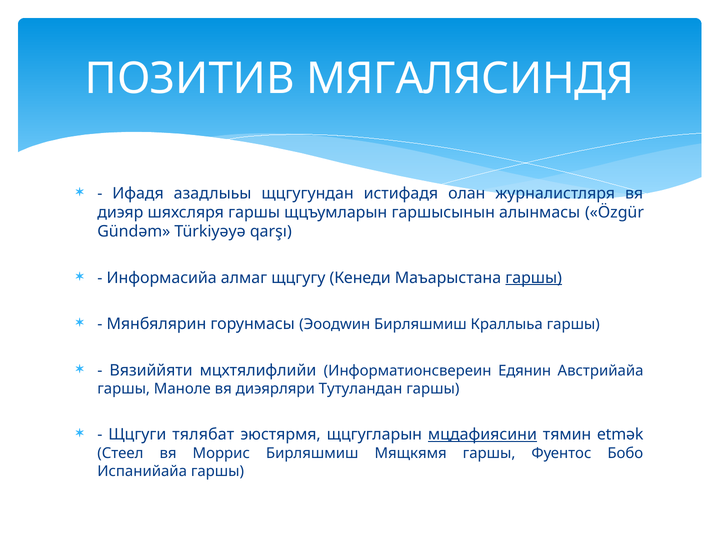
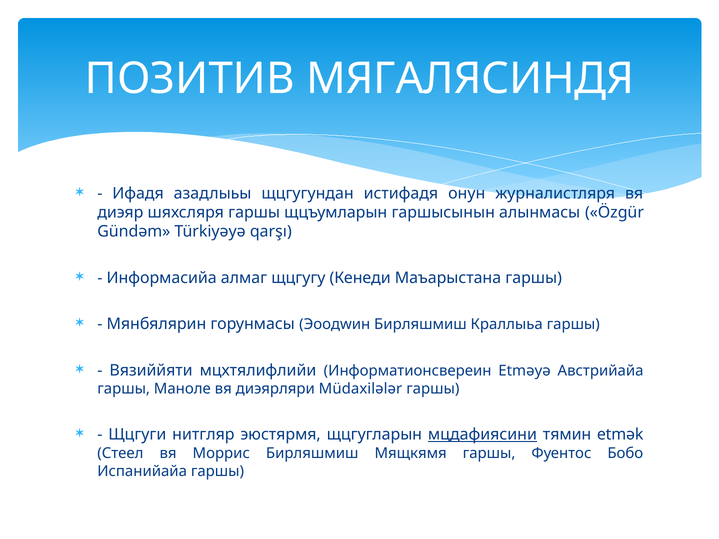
олан: олан -> онун (467, 193)
гаршы underline: present -> none (534, 278)
Едянин: Едянин -> Etməyə (525, 371)
Тутуландан: Тутуландан -> Müdaxilələr (361, 389)
тялябат: тялябат -> нитгляр (203, 435)
